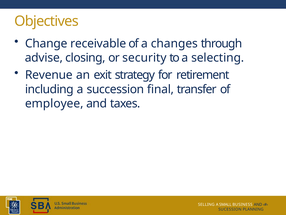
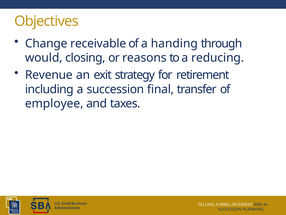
changes: changes -> handing (174, 43)
advise: advise -> would (44, 58)
security: security -> reasons (144, 58)
selecting: selecting -> reducing (218, 58)
